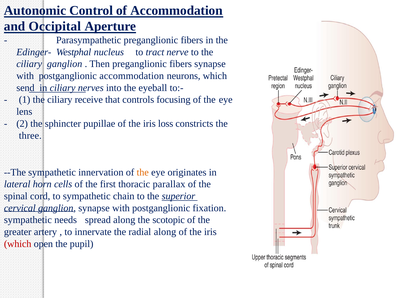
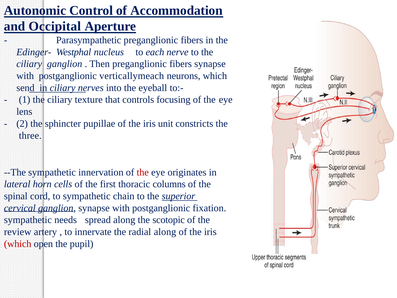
tract: tract -> each (155, 52)
postganglionic accommodation: accommodation -> verticallymeach (132, 76)
receive: receive -> texture (89, 100)
loss: loss -> unit (166, 123)
the colour: orange -> red (143, 172)
parallax: parallax -> columns (169, 184)
greater: greater -> review (18, 232)
